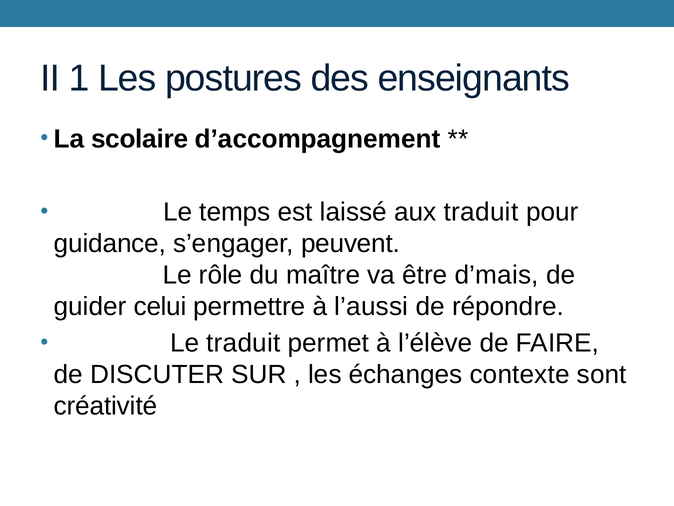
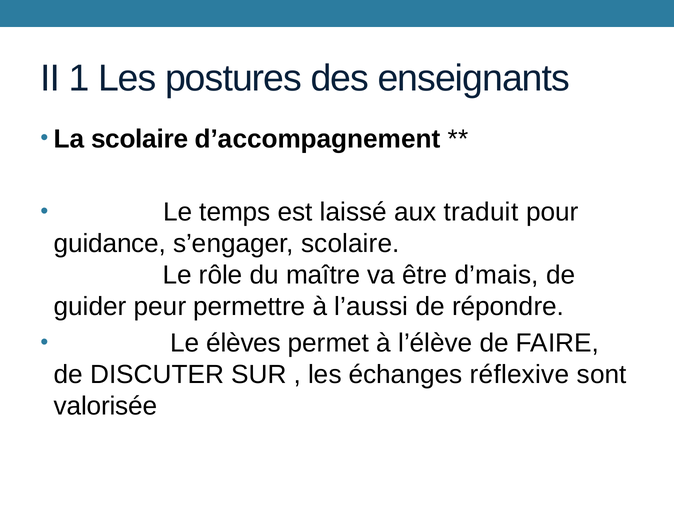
s’engager peuvent: peuvent -> scolaire (350, 244)
celui: celui -> peur (160, 306)
Le traduit: traduit -> élèves (244, 343)
contexte: contexte -> réflexive (520, 374)
créativité: créativité -> valorisée (106, 406)
